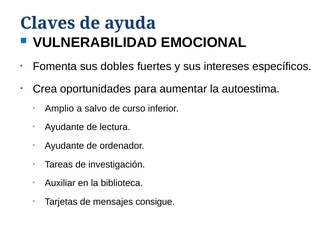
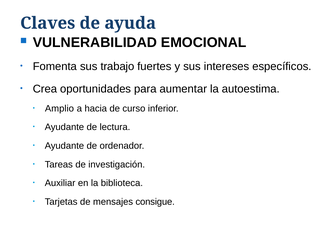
dobles: dobles -> trabajo (117, 66)
salvo: salvo -> hacia (96, 108)
